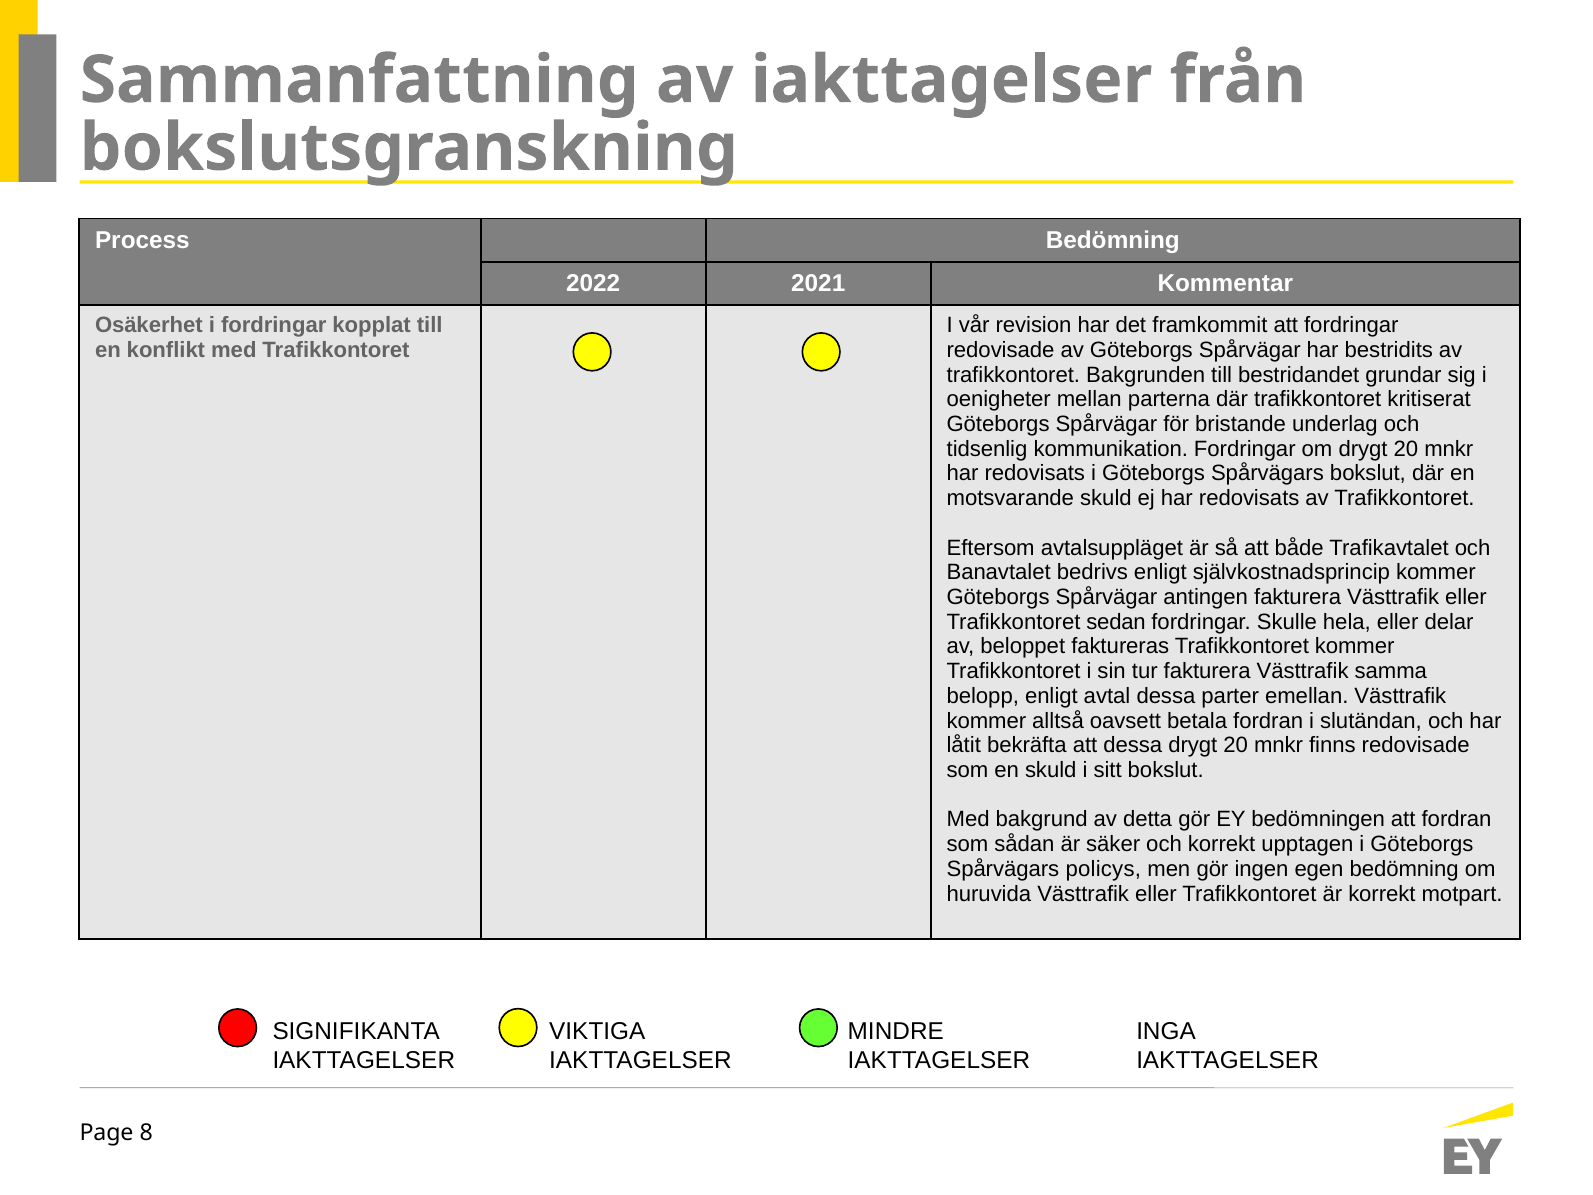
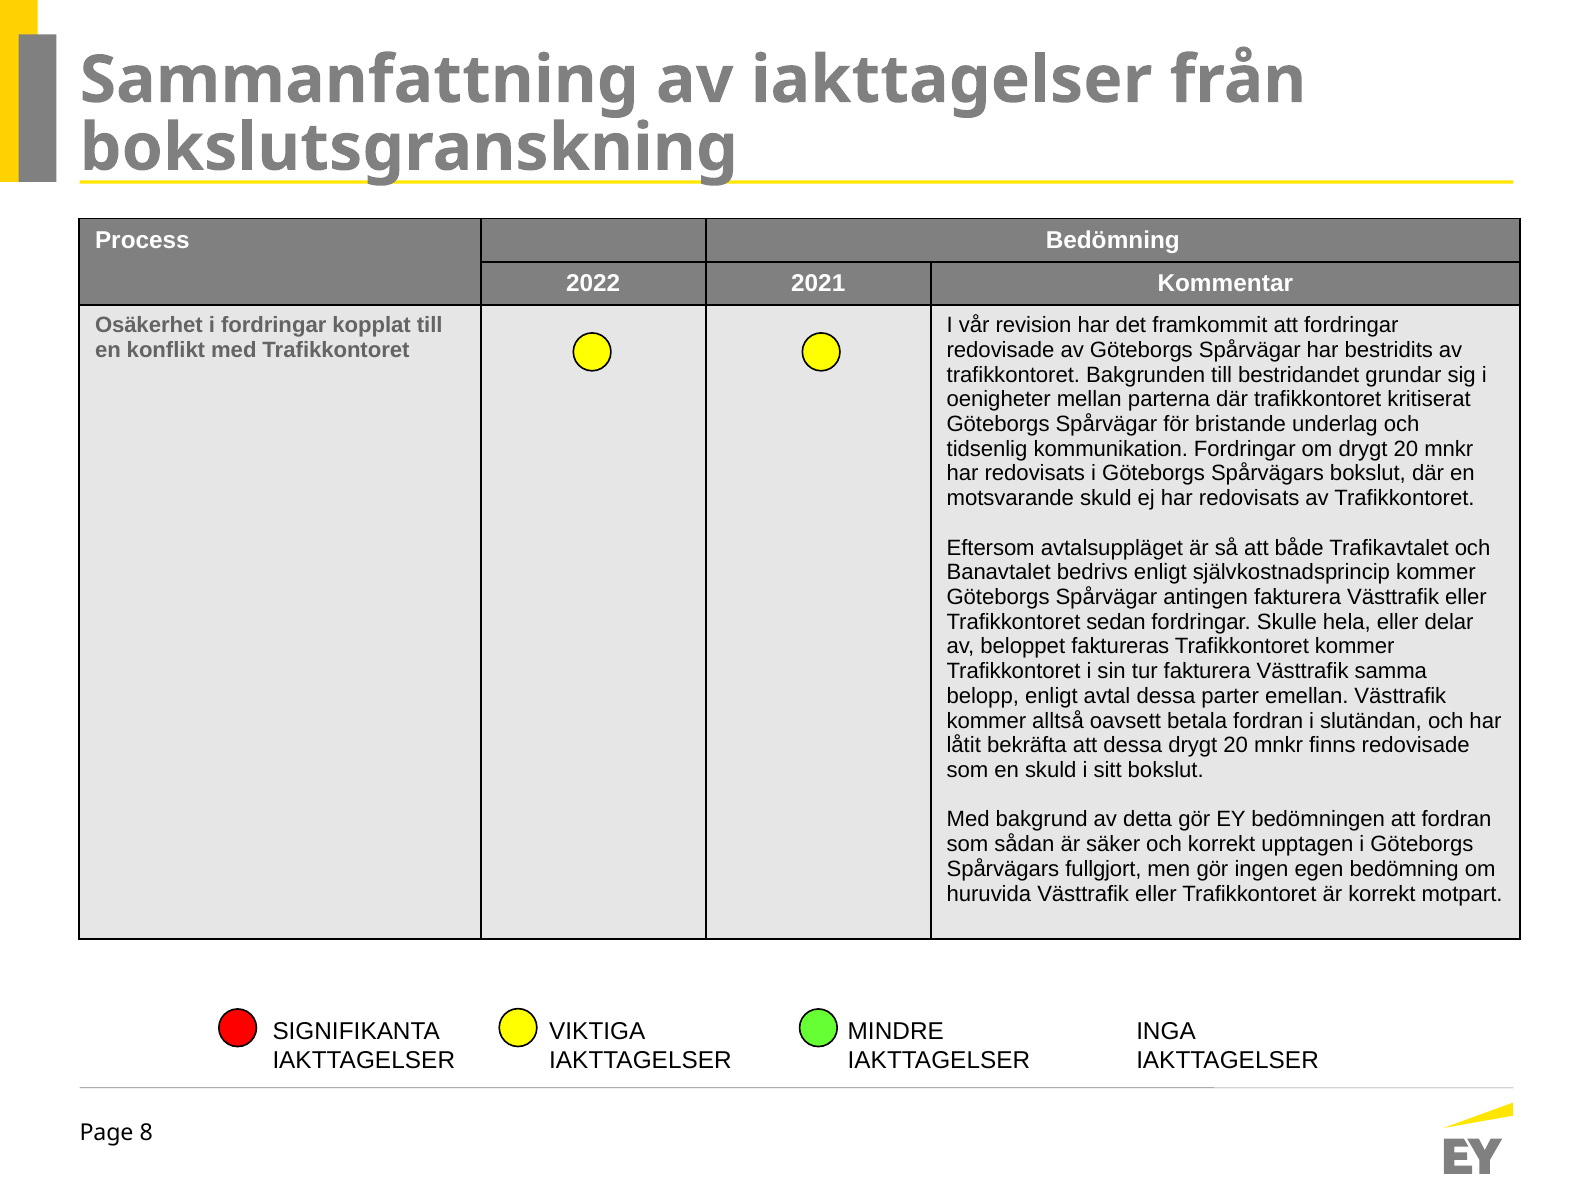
policys: policys -> fullgjort (1103, 869)
